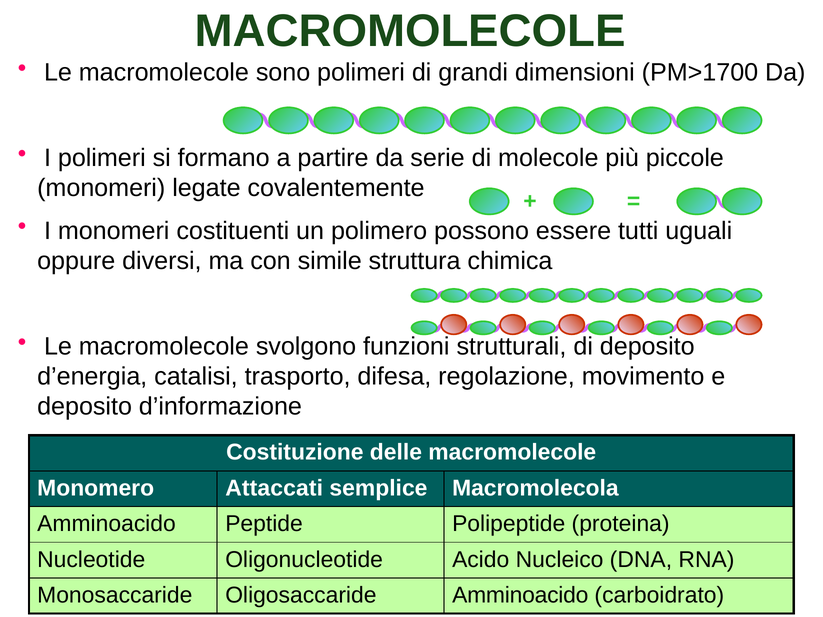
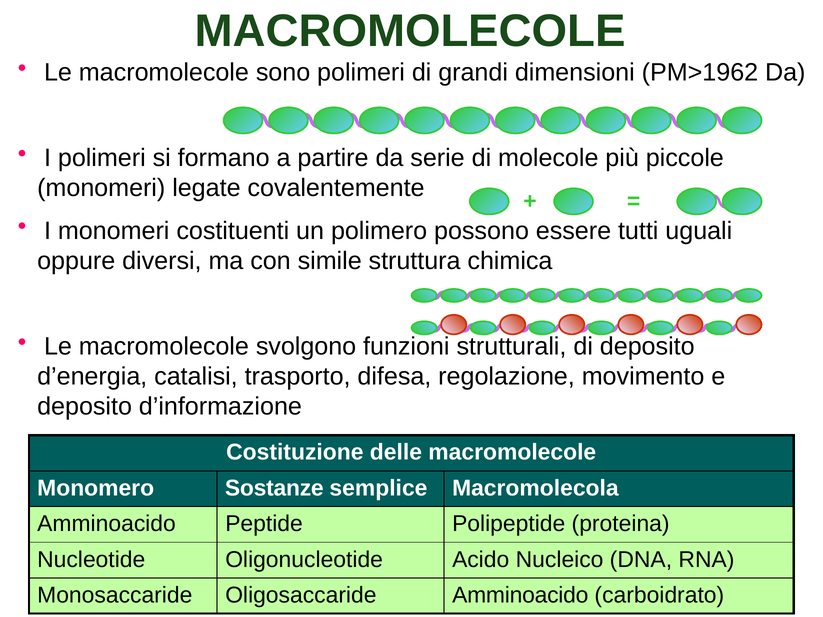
PM>1700: PM>1700 -> PM>1962 (700, 72)
Attaccati: Attaccati -> Sostanze (274, 488)
